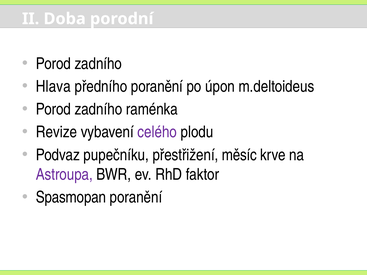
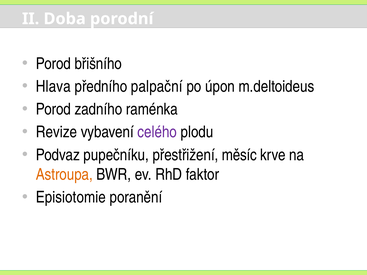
zadního: zadního -> břišního (98, 64)
předního poranění: poranění -> palpační (157, 87)
Astroupa colour: purple -> orange (64, 175)
Spasmopan: Spasmopan -> Episiotomie (71, 197)
